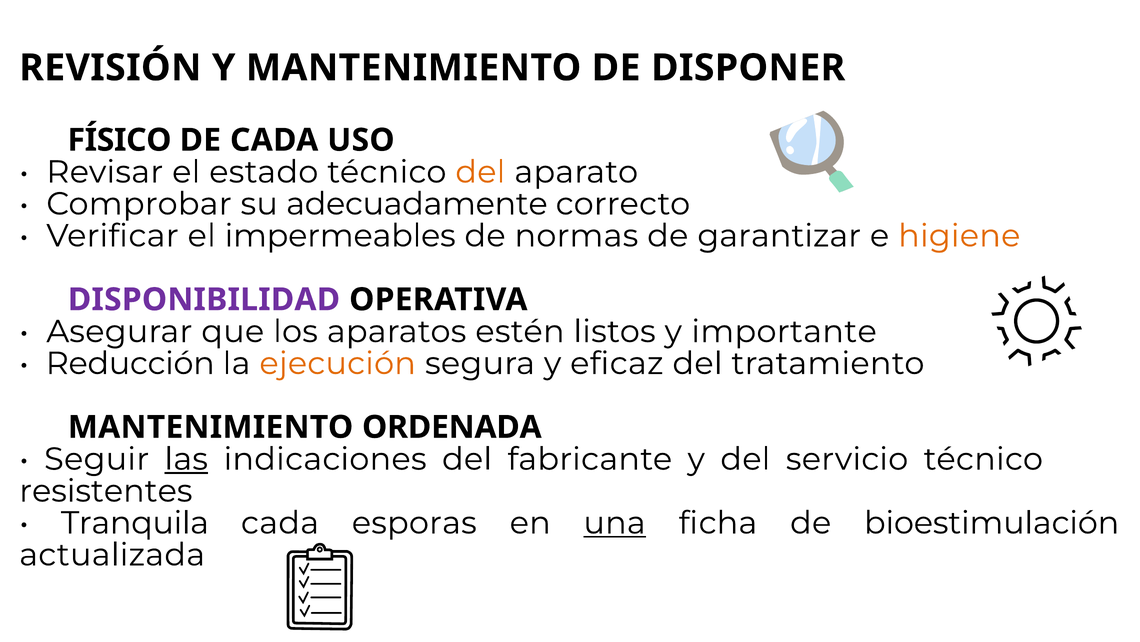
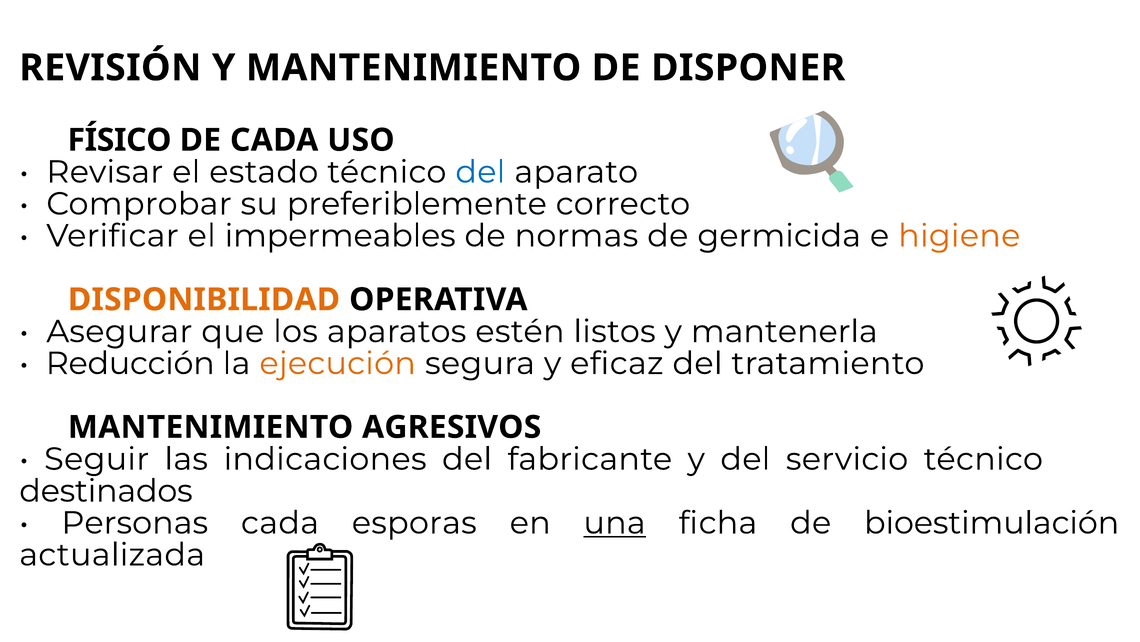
del colour: orange -> blue (480, 172)
adecuadamente: adecuadamente -> preferiblemente (417, 204)
garantizar: garantizar -> germicida (779, 236)
DISPONIBILIDAD colour: purple -> orange (204, 299)
importante: importante -> mantenerla (784, 331)
ORDENADA: ORDENADA -> AGRESIVOS (452, 427)
las underline: present -> none (186, 459)
resistentes: resistentes -> destinados (106, 491)
Tranquila: Tranquila -> Personas (135, 522)
